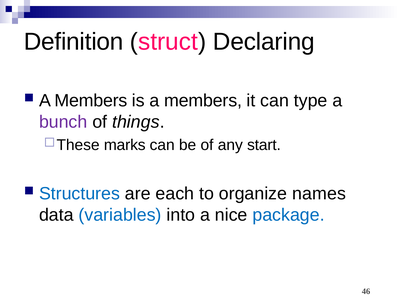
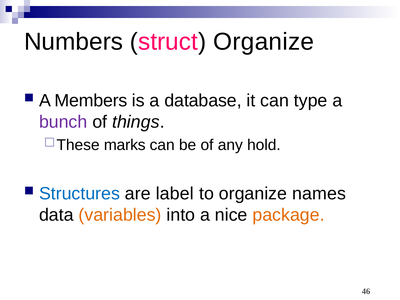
Definition: Definition -> Numbers (74, 42)
struct Declaring: Declaring -> Organize (264, 42)
is a members: members -> database (203, 101)
start: start -> hold (264, 145)
each: each -> label (175, 194)
variables colour: blue -> orange (120, 215)
package colour: blue -> orange (289, 215)
